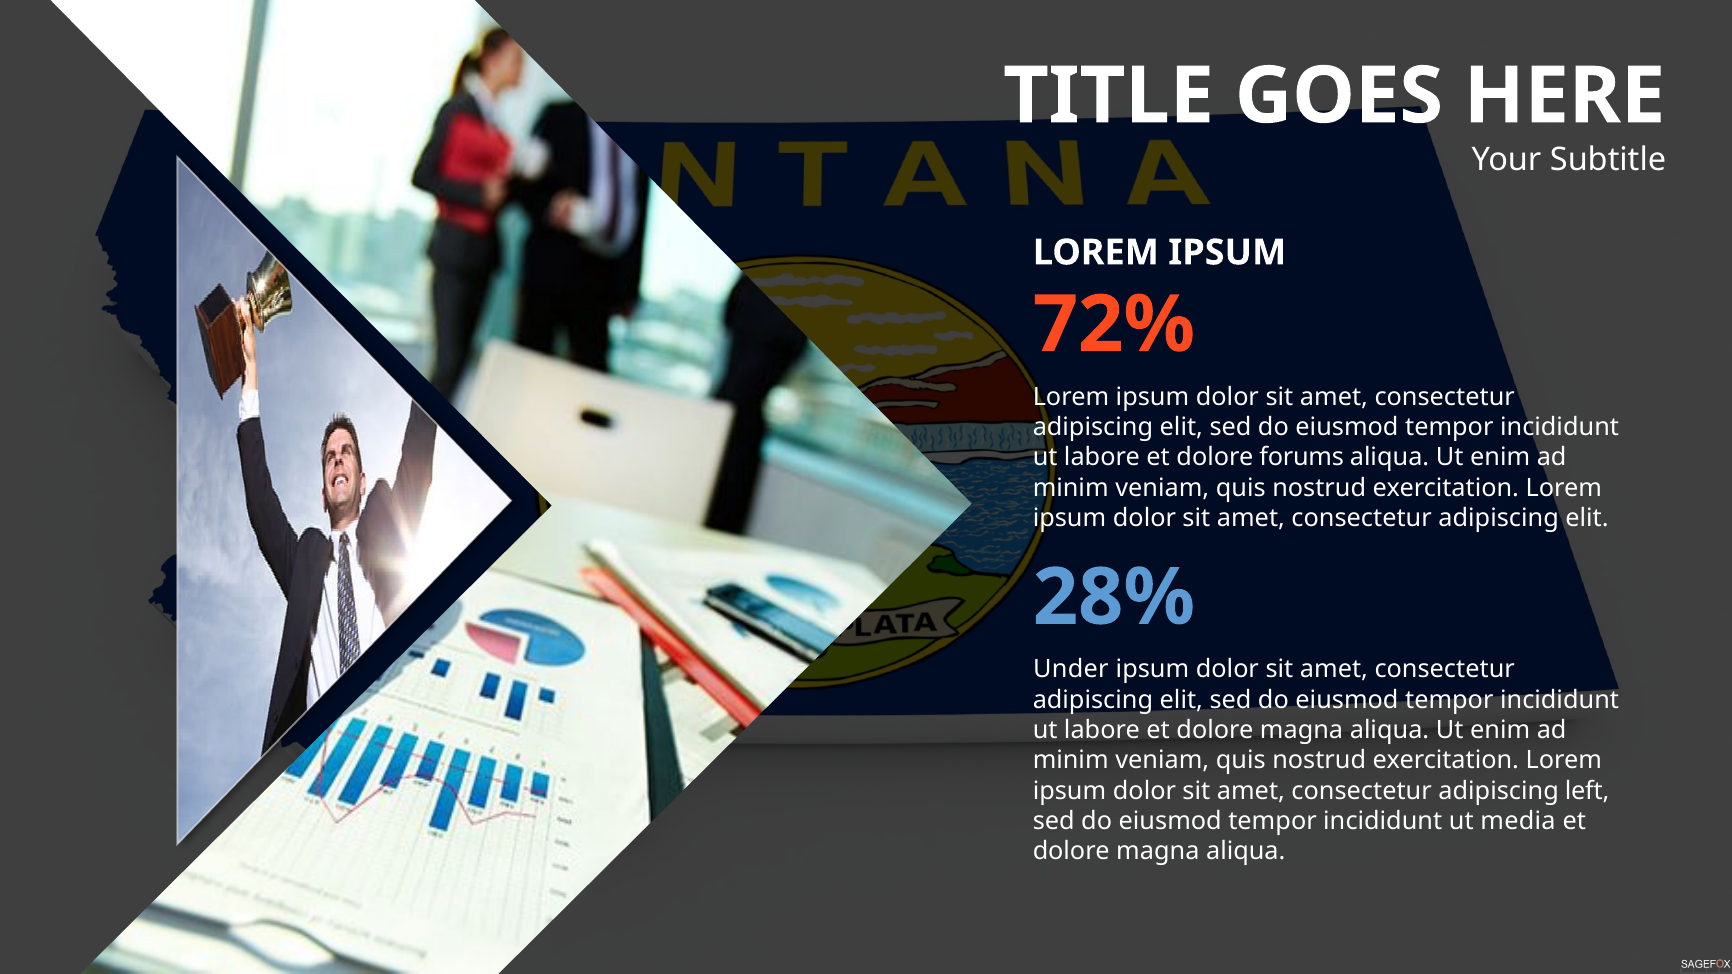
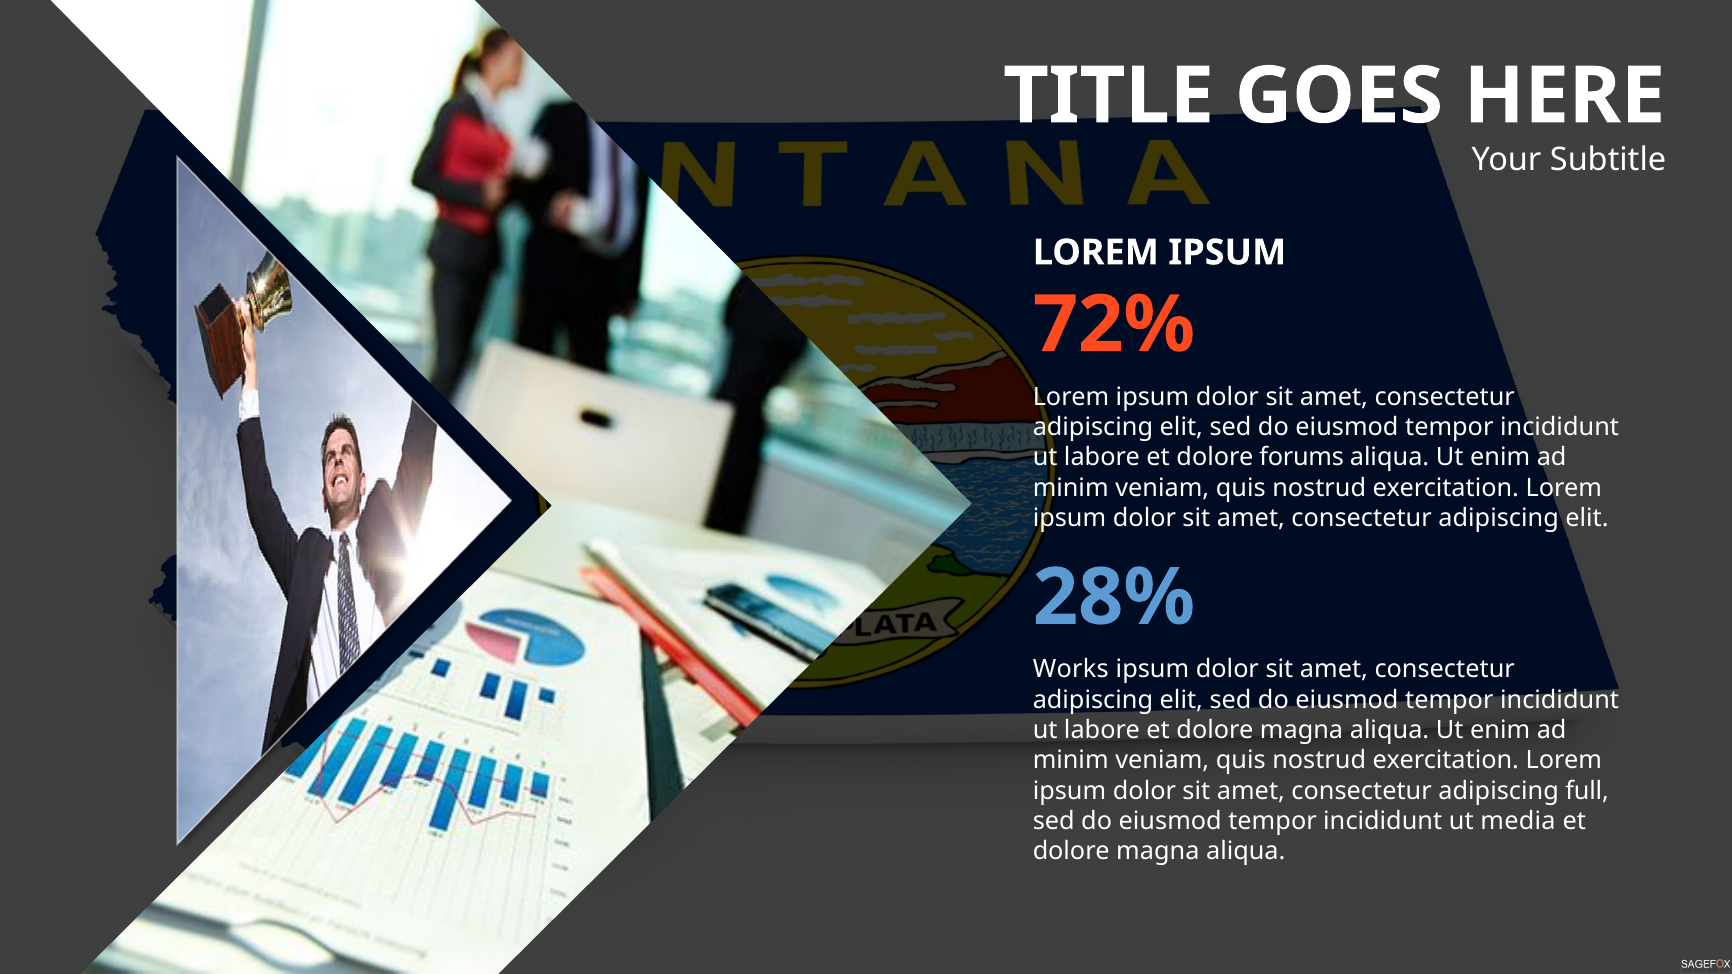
Under: Under -> Works (1071, 670)
left: left -> full (1587, 791)
